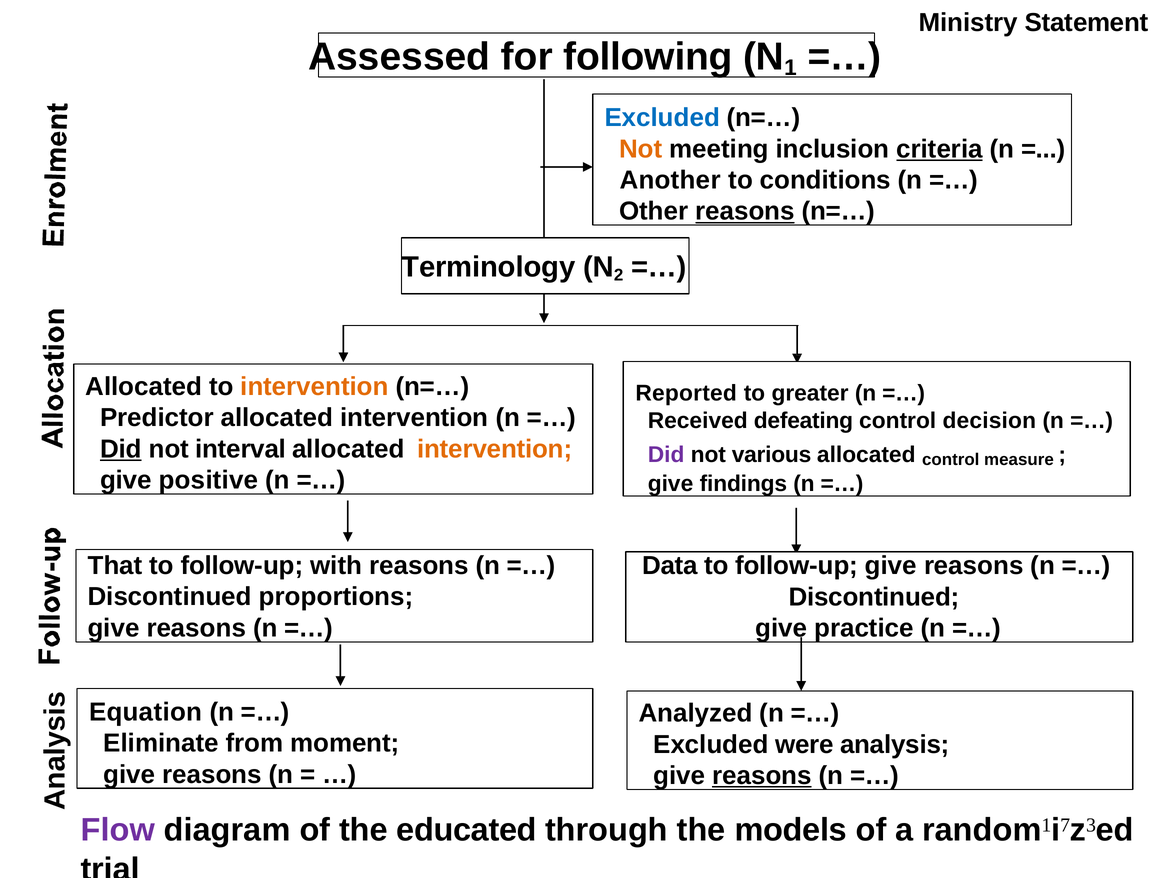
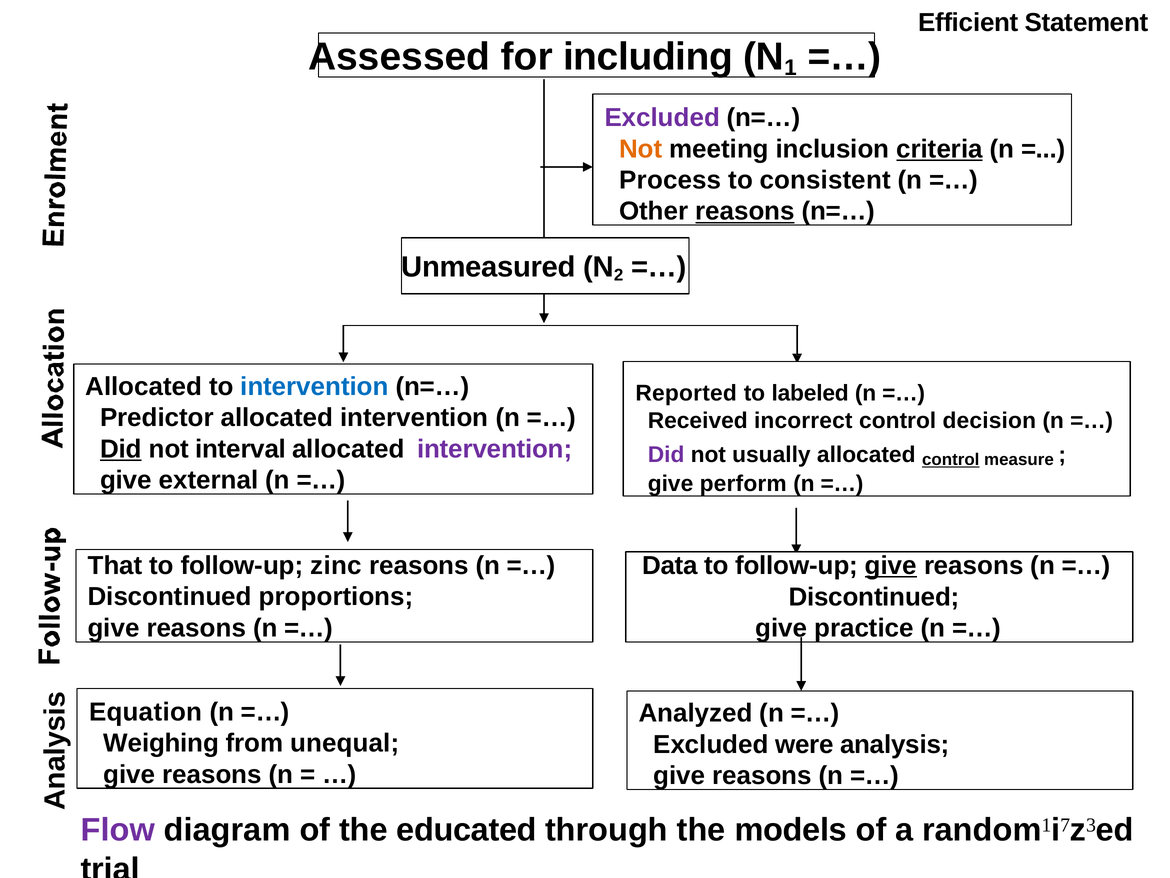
Ministry: Ministry -> Efficient (968, 23)
following: following -> including (648, 57)
Excluded colour: blue -> purple (662, 118)
Another: Another -> Process (670, 180)
conditions: conditions -> consistent (825, 180)
Terminology: Terminology -> Unmeasured (488, 267)
intervention colour: orange -> blue (314, 386)
greater: greater -> labeled (810, 393)
defeating: defeating -> incorrect (803, 421)
intervention colour: orange -> purple (495, 449)
various: various -> usually (771, 454)
control underline: none -> present (951, 460)
positive: positive -> external (209, 480)
findings: findings -> perform (743, 484)
with: with -> zinc (336, 565)
give underline: none -> present (891, 565)
Eliminate: Eliminate -> Weighing (161, 743)
moment: moment -> unequal (345, 743)
reasons underline: present -> none (762, 775)
